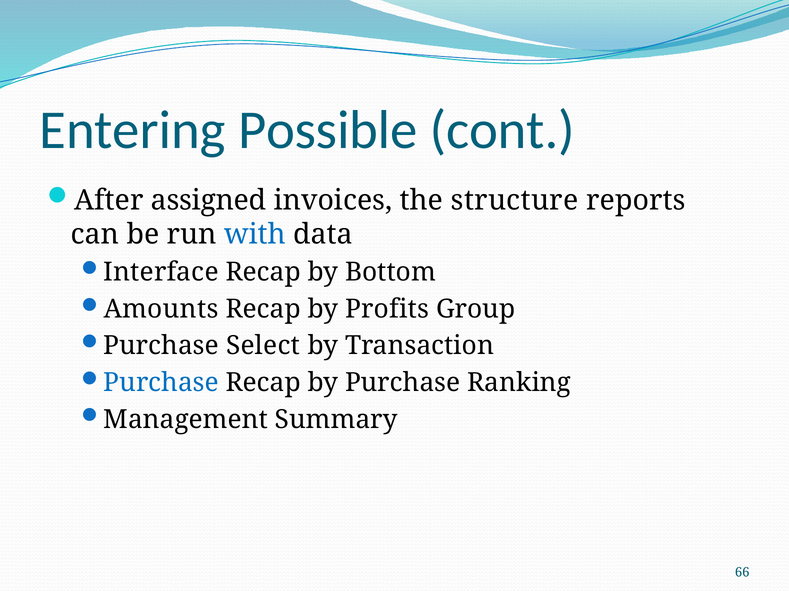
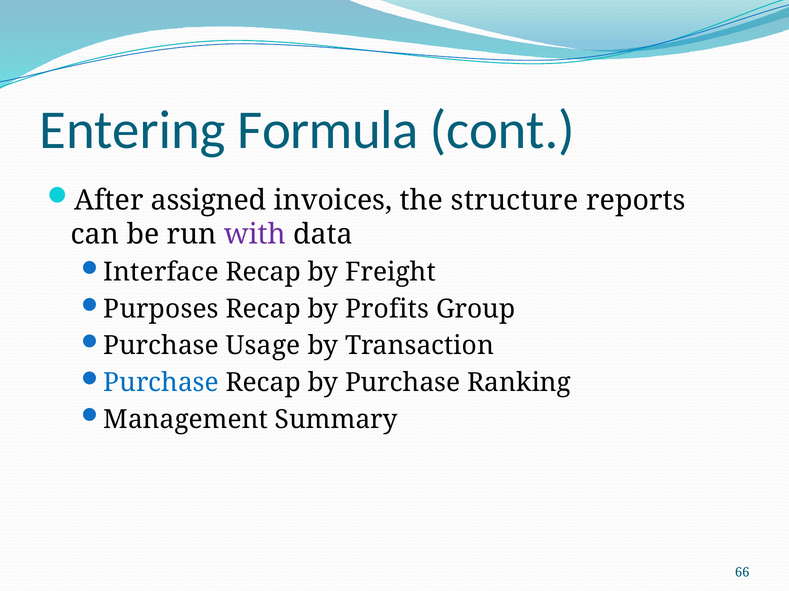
Possible: Possible -> Formula (328, 130)
with colour: blue -> purple (255, 235)
Bottom: Bottom -> Freight (390, 273)
Amounts: Amounts -> Purposes (161, 309)
Select: Select -> Usage (263, 346)
